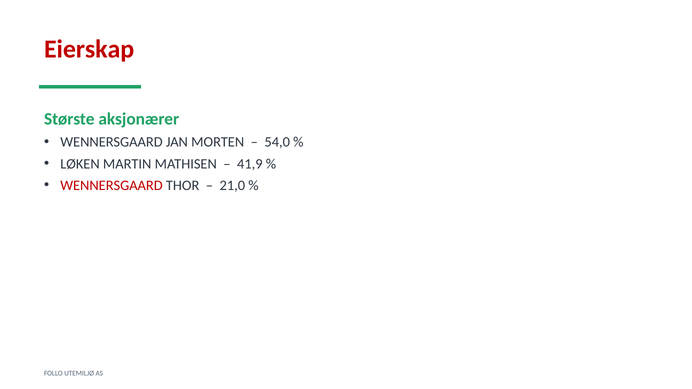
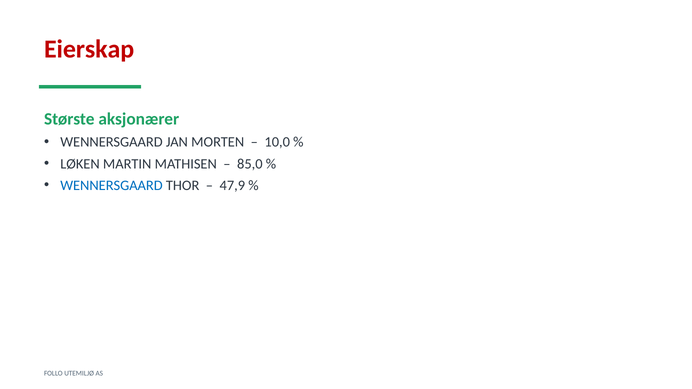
54,0: 54,0 -> 10,0 (277, 142)
41,9: 41,9 -> 85,0 (250, 164)
WENNERSGAARD colour: red -> blue (111, 186)
21,0: 21,0 -> 47,9 (232, 186)
